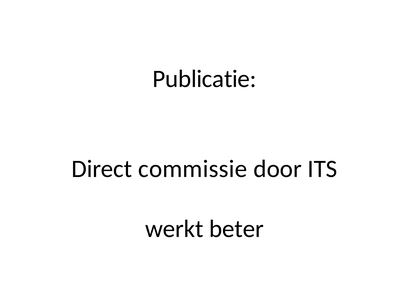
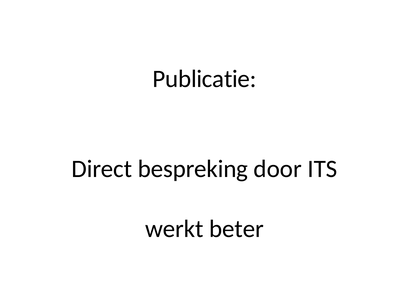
commissie: commissie -> bespreking (193, 169)
